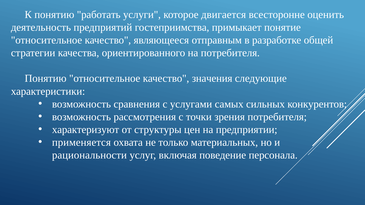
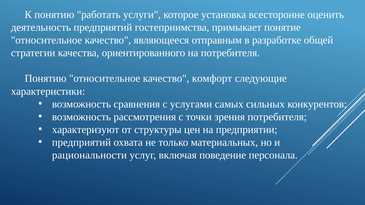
двигается: двигается -> установка (224, 15)
значения: значения -> комфорт (212, 79)
применяется: применяется -> предприятий (81, 143)
